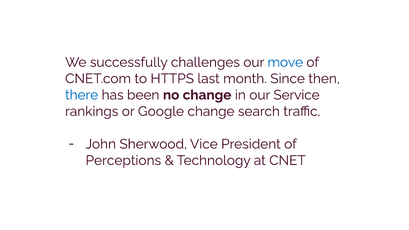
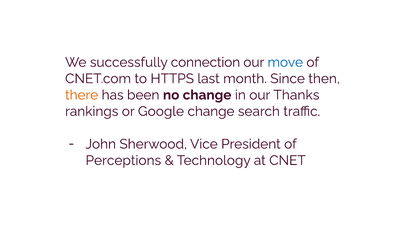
challenges: challenges -> connection (205, 62)
there colour: blue -> orange (82, 95)
Service: Service -> Thanks (296, 95)
